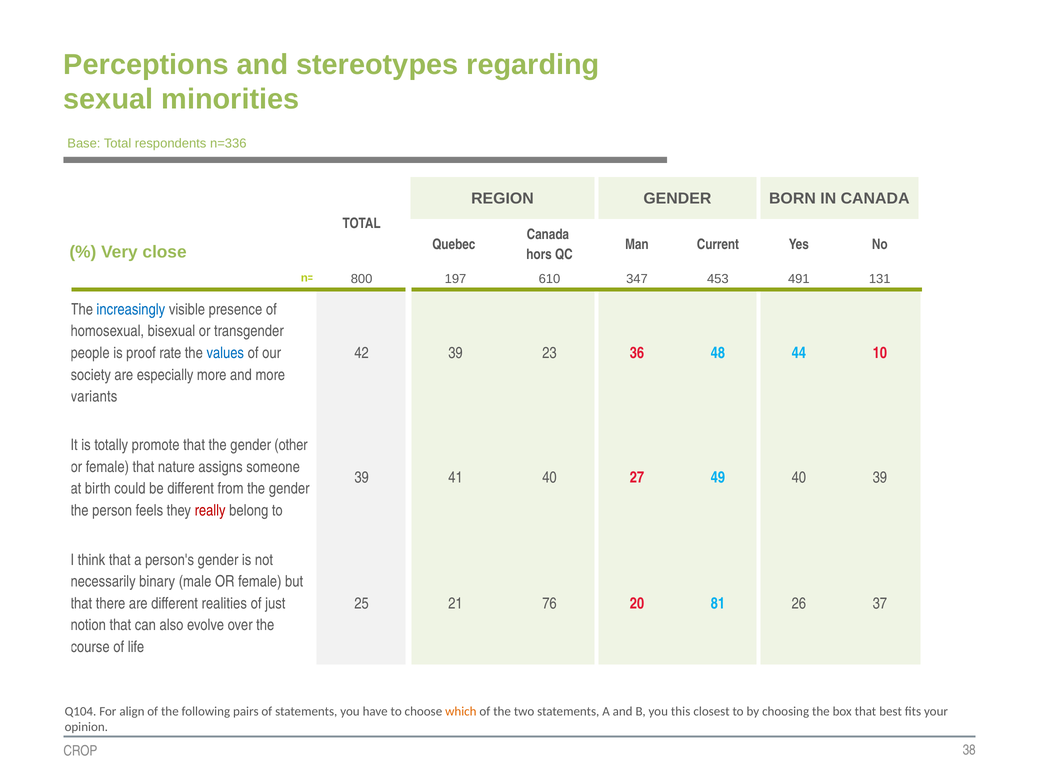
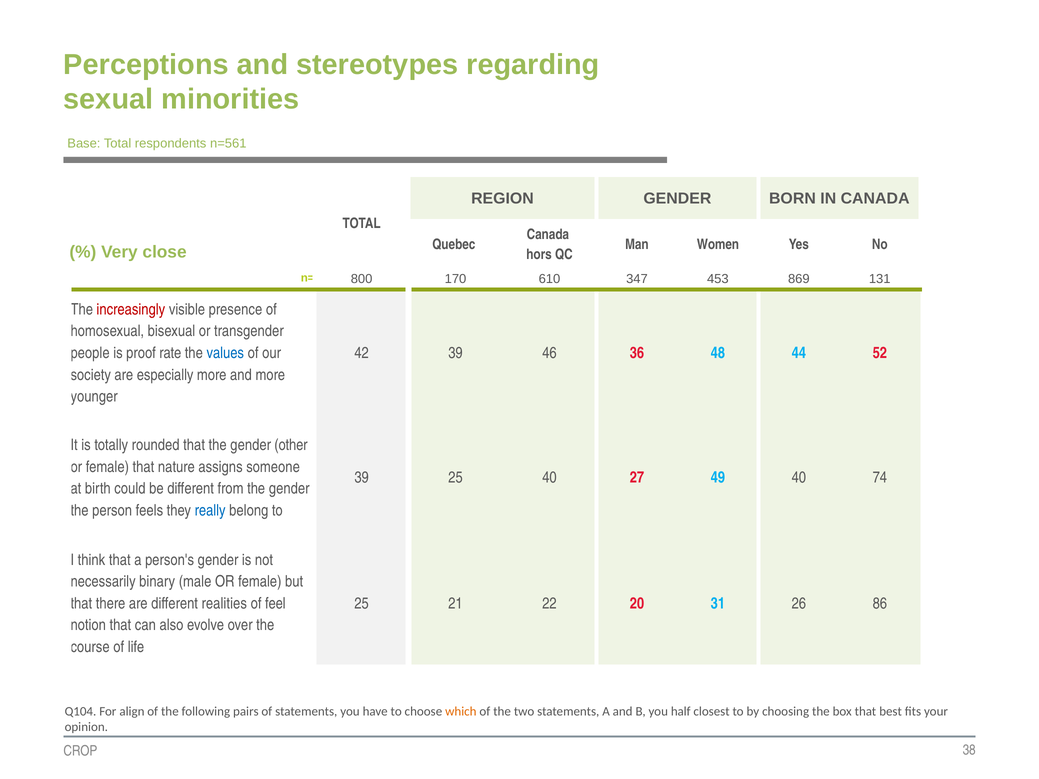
n=336: n=336 -> n=561 (228, 144)
Current: Current -> Women (718, 244)
197: 197 -> 170 (456, 279)
491: 491 -> 869 (799, 279)
increasingly colour: blue -> red (131, 310)
23: 23 -> 46 (550, 353)
10: 10 -> 52 (880, 353)
variants: variants -> younger (94, 397)
promote: promote -> rounded (156, 445)
39 41: 41 -> 25 (456, 478)
40 39: 39 -> 74 (880, 478)
really colour: red -> blue (210, 511)
just: just -> feel (275, 604)
76: 76 -> 22 (550, 604)
81: 81 -> 31 (718, 604)
37: 37 -> 86 (880, 604)
this: this -> half (681, 712)
